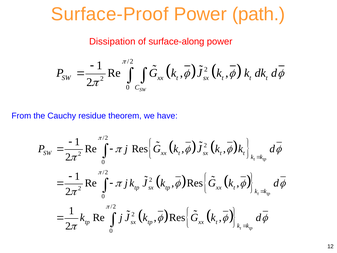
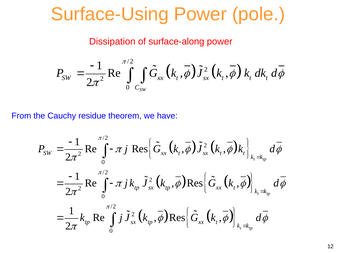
Surface-Proof: Surface-Proof -> Surface-Using (110, 14)
path: path -> pole (259, 14)
